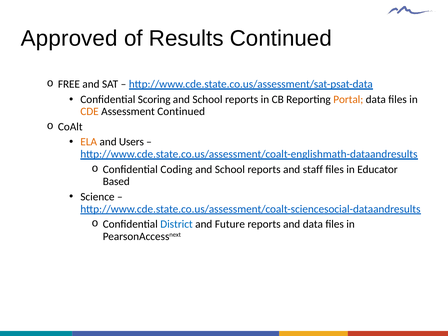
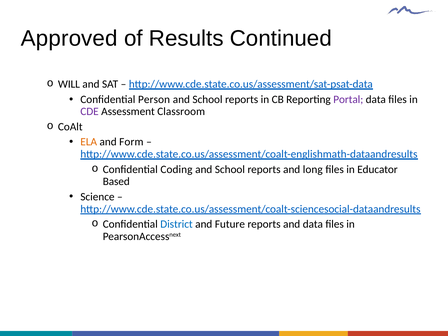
FREE: FREE -> WILL (69, 84)
Scoring: Scoring -> Person (154, 99)
Portal colour: orange -> purple (348, 99)
CDE colour: orange -> purple (90, 111)
Assessment Continued: Continued -> Classroom (181, 111)
Users: Users -> Form (131, 142)
staff: staff -> long (313, 169)
